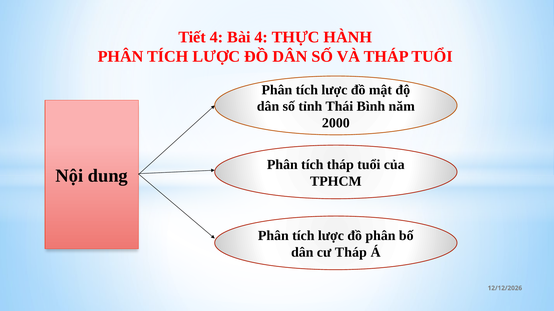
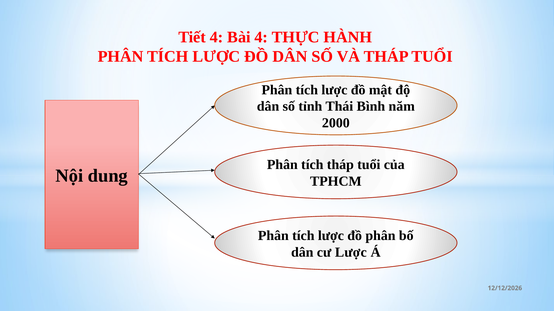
cư Tháp: Tháp -> Lược (351, 253)
